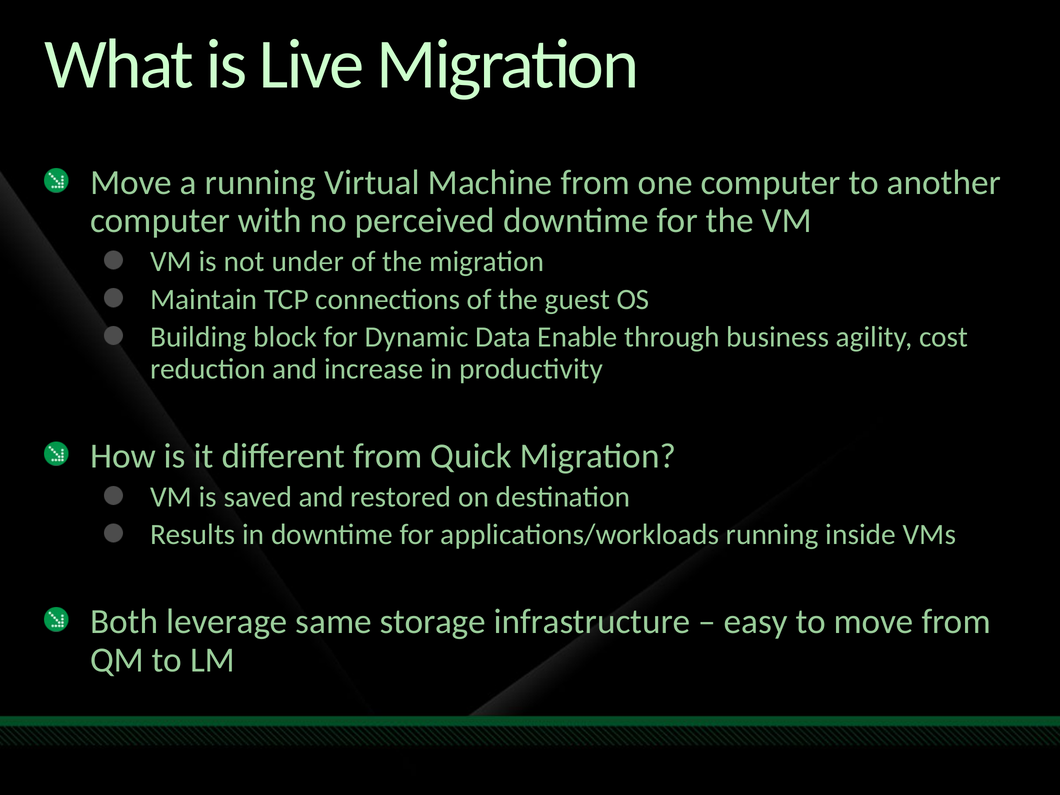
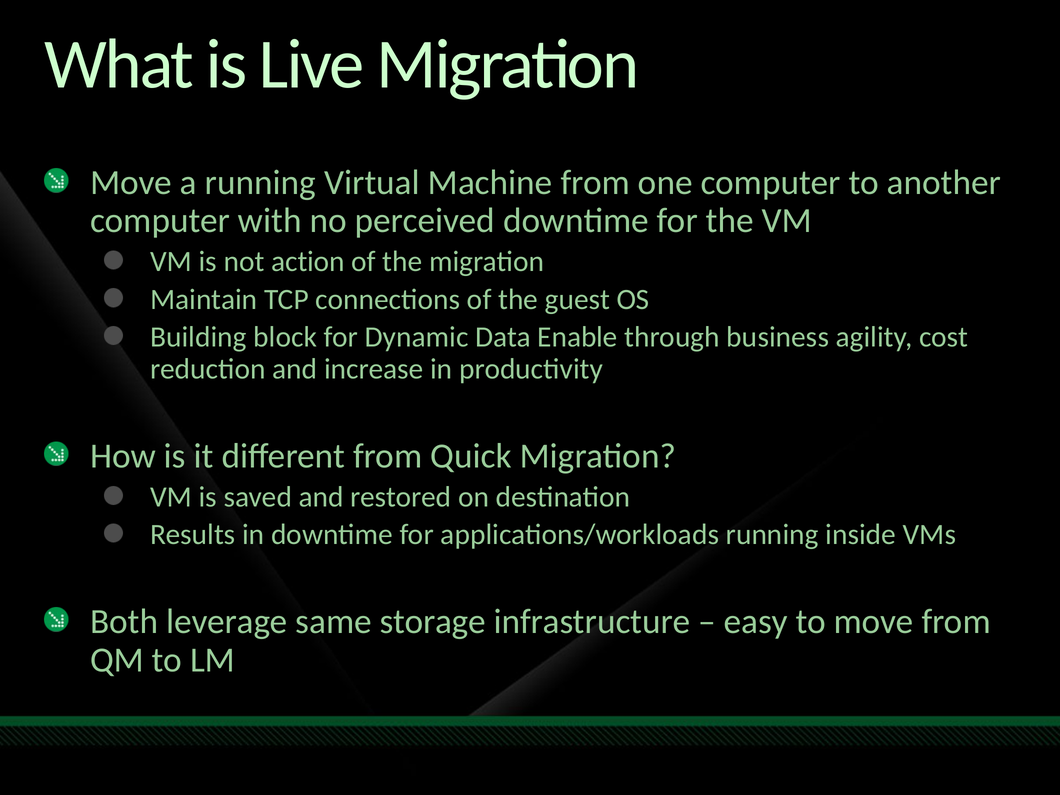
under: under -> action (308, 262)
